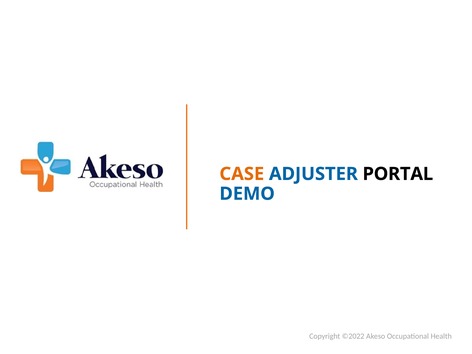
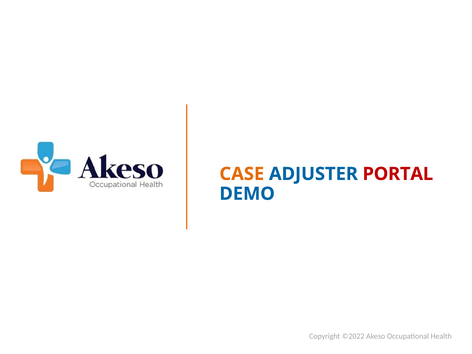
PORTAL colour: black -> red (398, 174)
